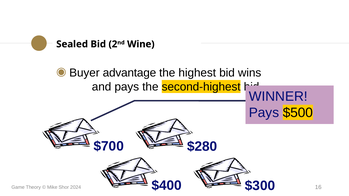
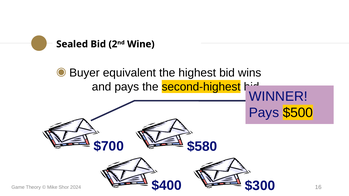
advantage: advantage -> equivalent (129, 73)
$280: $280 -> $580 (202, 147)
